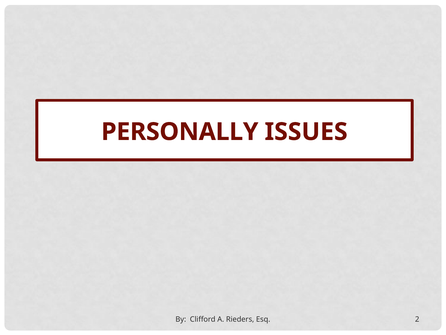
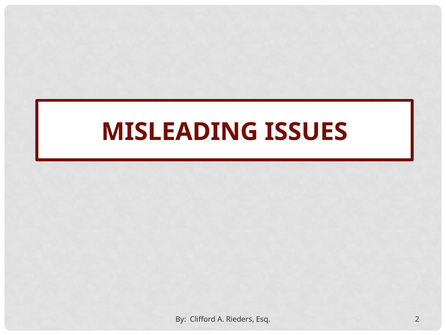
PERSONALLY: PERSONALLY -> MISLEADING (180, 132)
